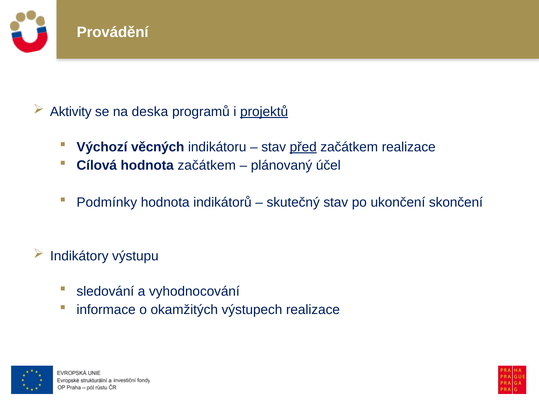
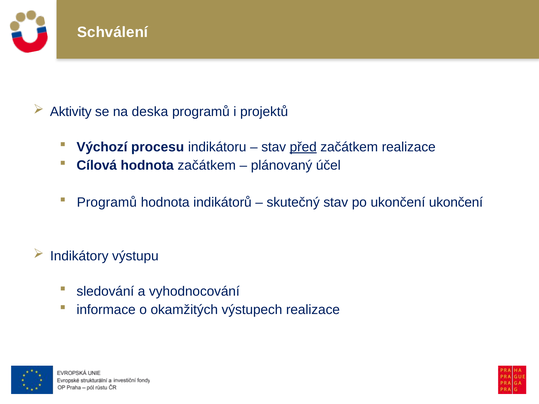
Provádění: Provádění -> Schválení (113, 32)
projektů underline: present -> none (264, 112)
věcných: věcných -> procesu (158, 147)
Podmínky: Podmínky -> Programů (107, 202)
ukončení skončení: skončení -> ukončení (456, 202)
